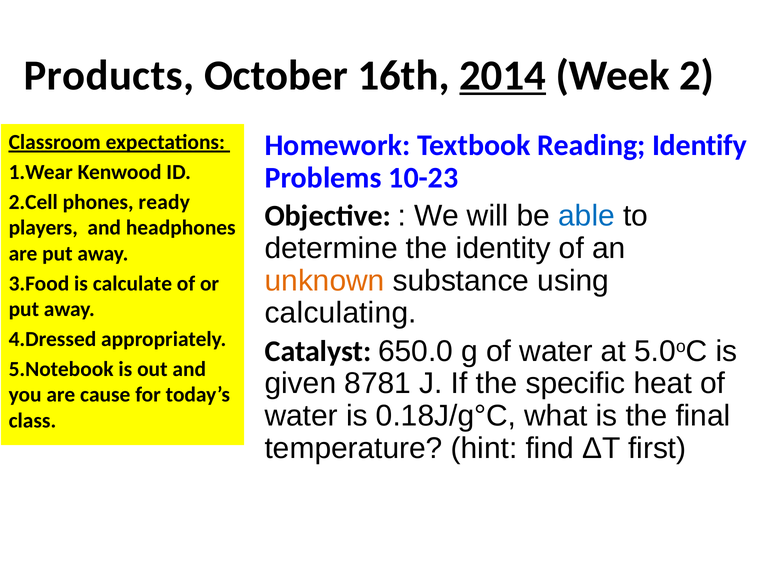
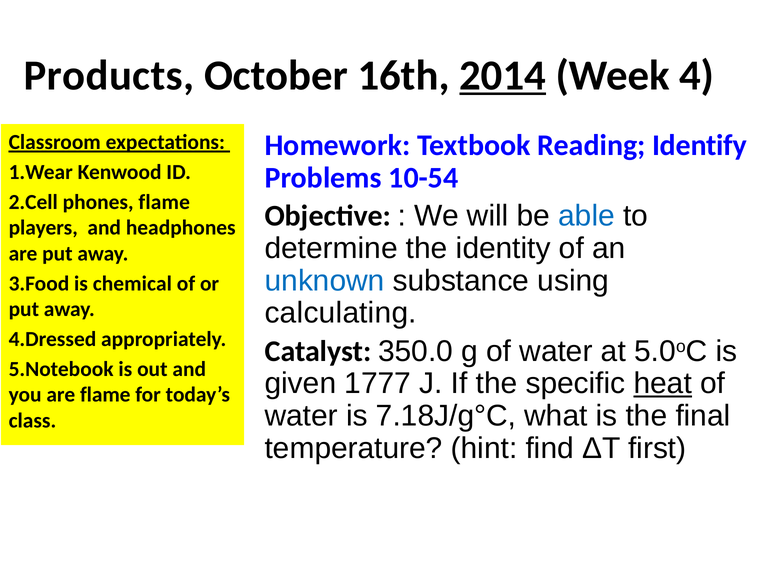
2: 2 -> 4 (697, 75)
10-23: 10-23 -> 10-54 (423, 178)
phones ready: ready -> flame (164, 202)
unknown colour: orange -> blue (325, 281)
calculate: calculate -> chemical (132, 284)
650.0: 650.0 -> 350.0 (416, 351)
8781: 8781 -> 1777 (378, 384)
heat underline: none -> present (663, 384)
are cause: cause -> flame (105, 395)
0.18J/g°C: 0.18J/g°C -> 7.18J/g°C (446, 416)
